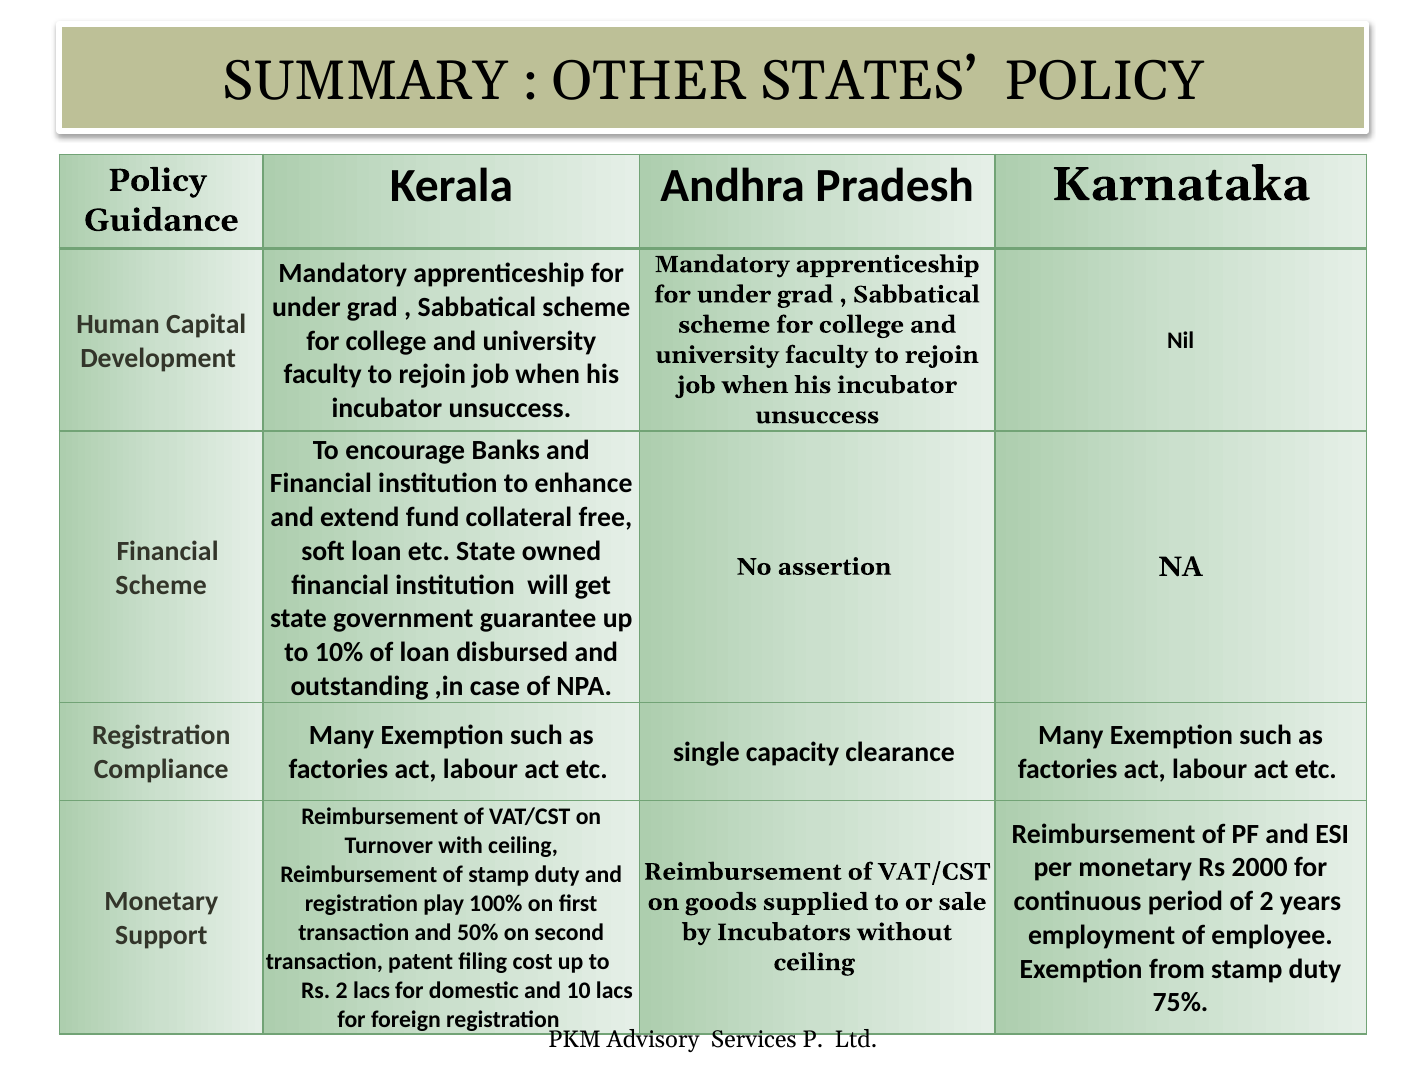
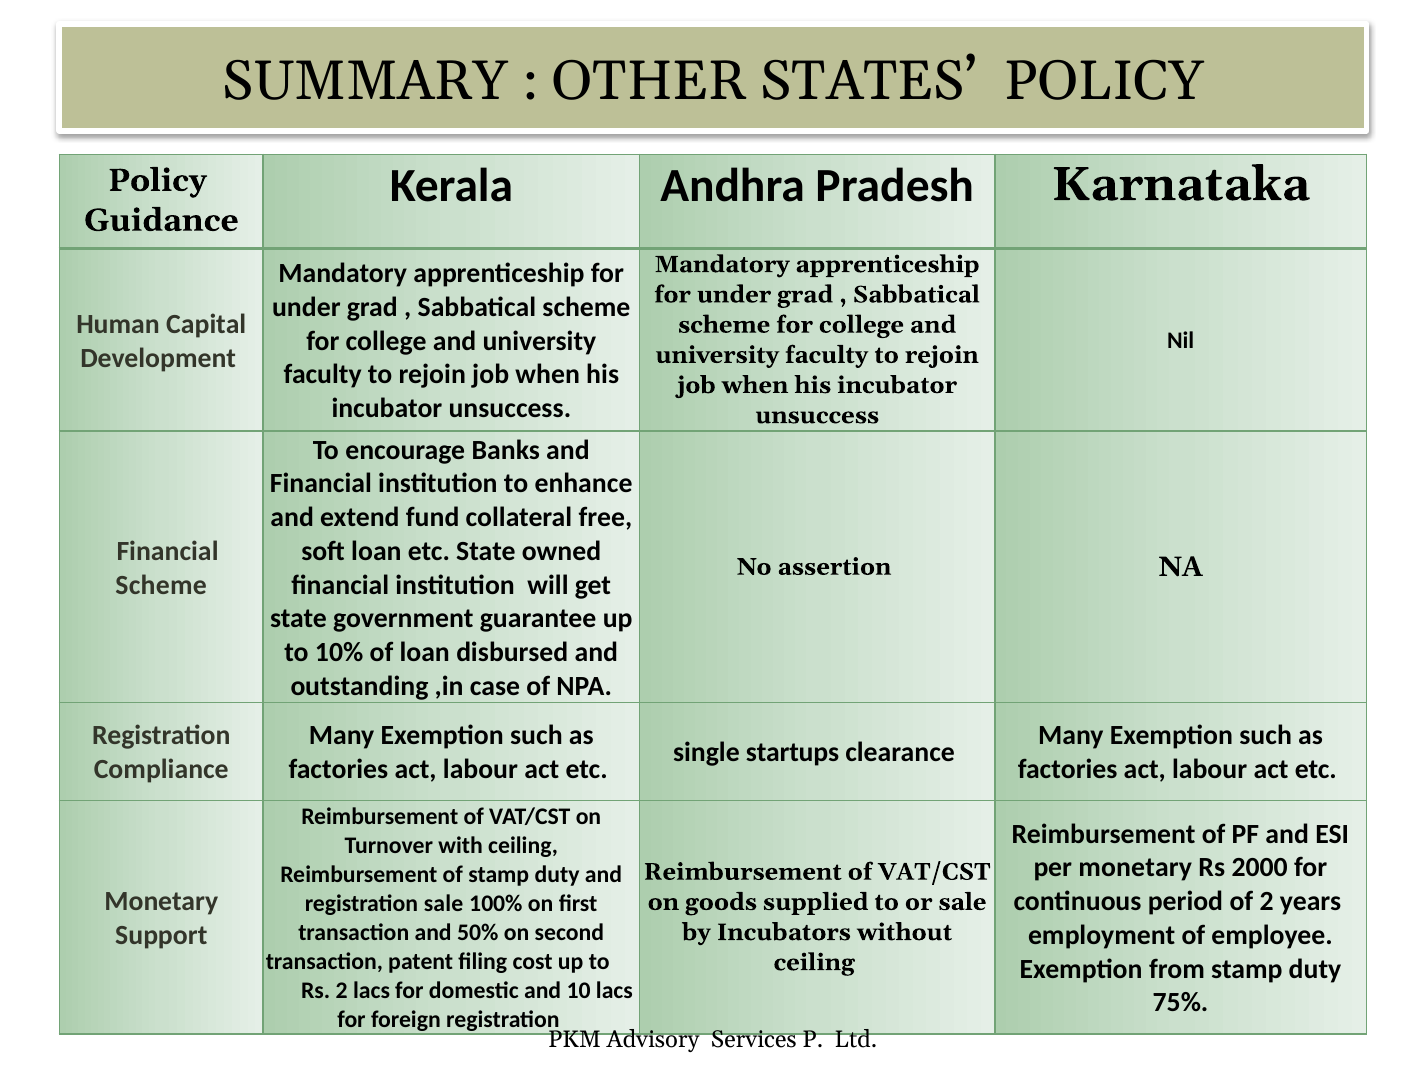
capacity: capacity -> startups (793, 753)
registration play: play -> sale (444, 904)
